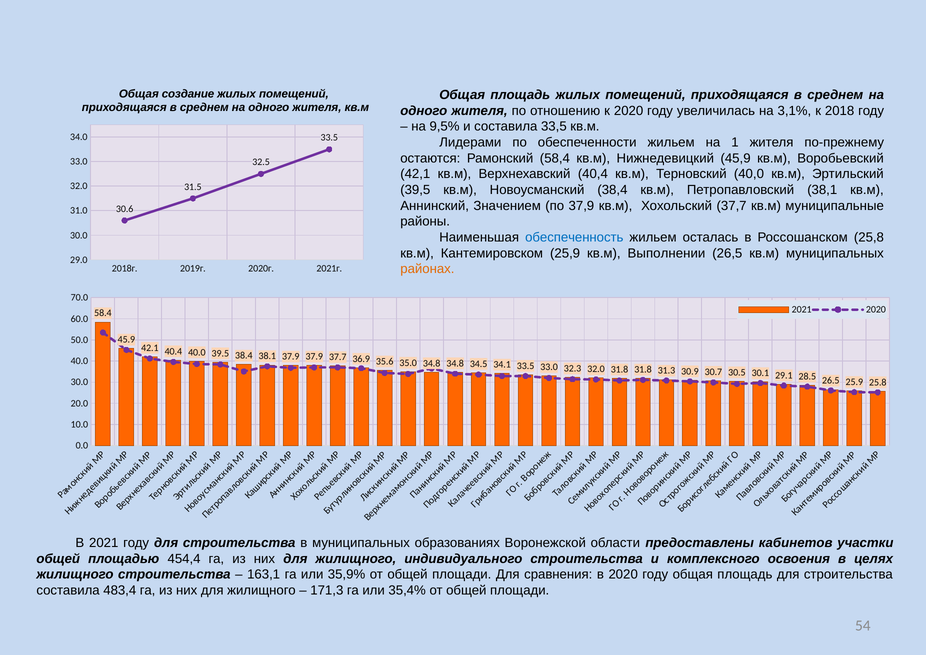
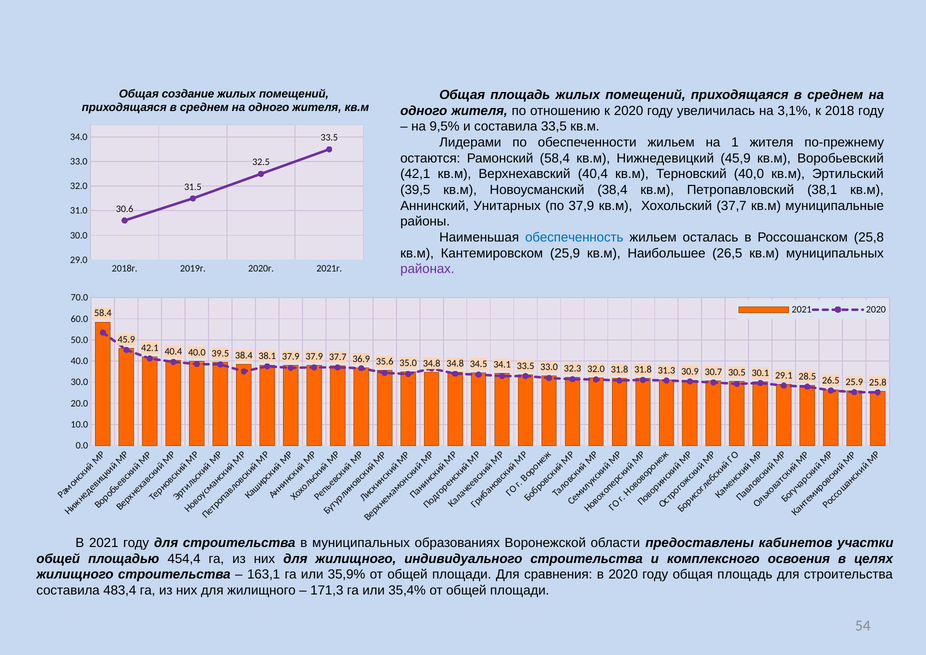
Значением: Значением -> Унитарных (507, 206)
Выполнении: Выполнении -> Наибольшее (667, 253)
районах colour: orange -> purple (427, 269)
